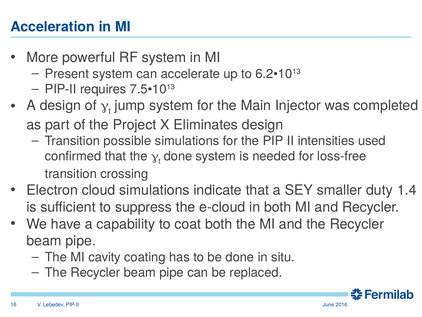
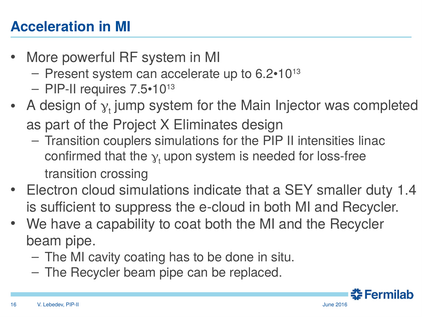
possible: possible -> couplers (128, 141)
used: used -> linac (372, 141)
done: done -> upon (178, 156)
